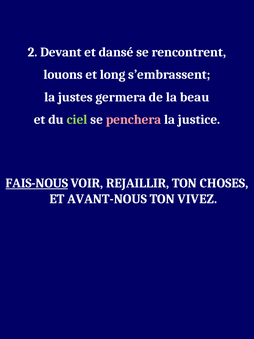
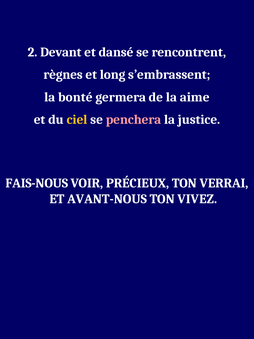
louons: louons -> règnes (63, 75)
justes: justes -> bonté (75, 97)
beau: beau -> aime (195, 97)
ciel colour: light green -> yellow (77, 120)
FAIS-NOUS underline: present -> none (37, 183)
REJAILLIR: REJAILLIR -> PRÉCIEUX (138, 183)
CHOSES: CHOSES -> VERRAI (224, 183)
